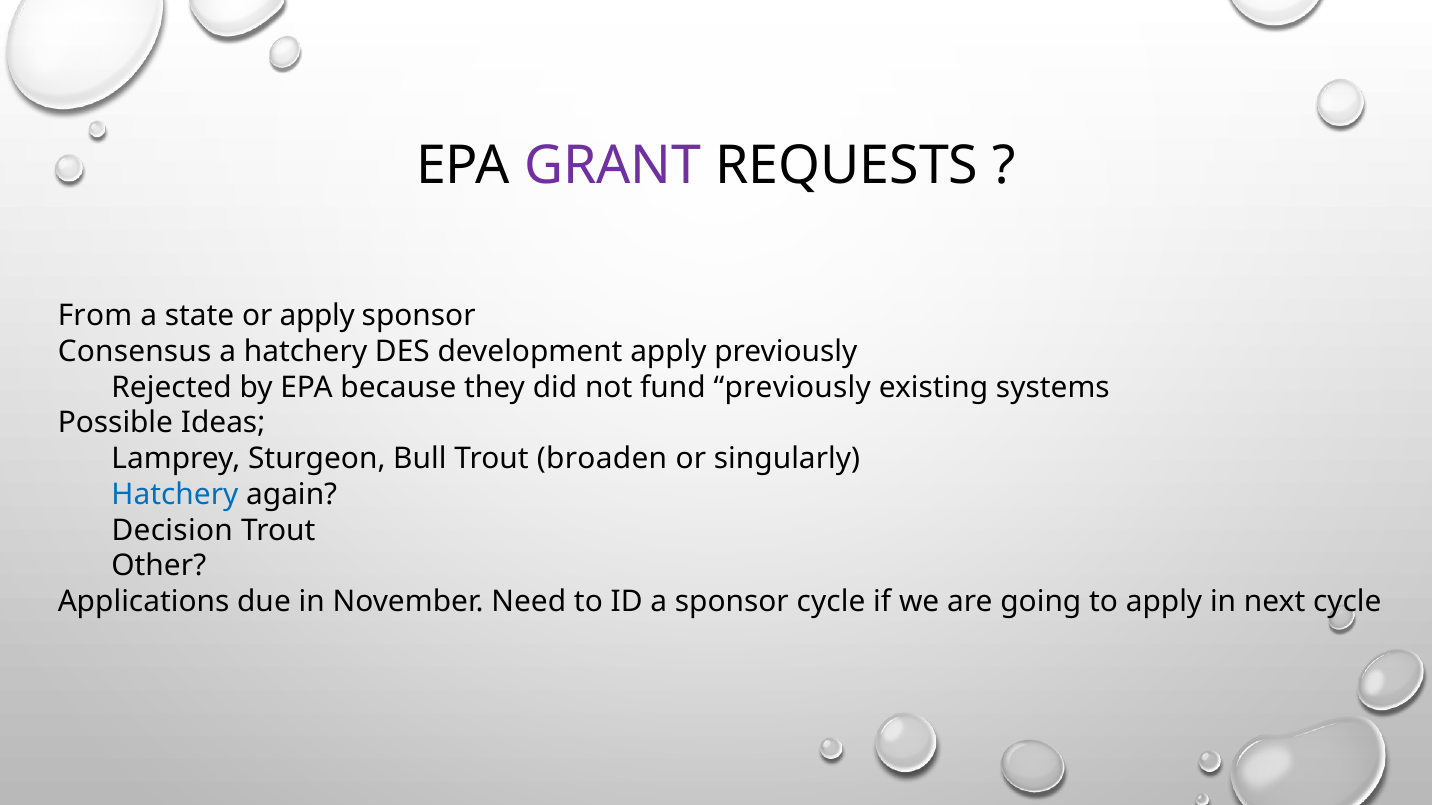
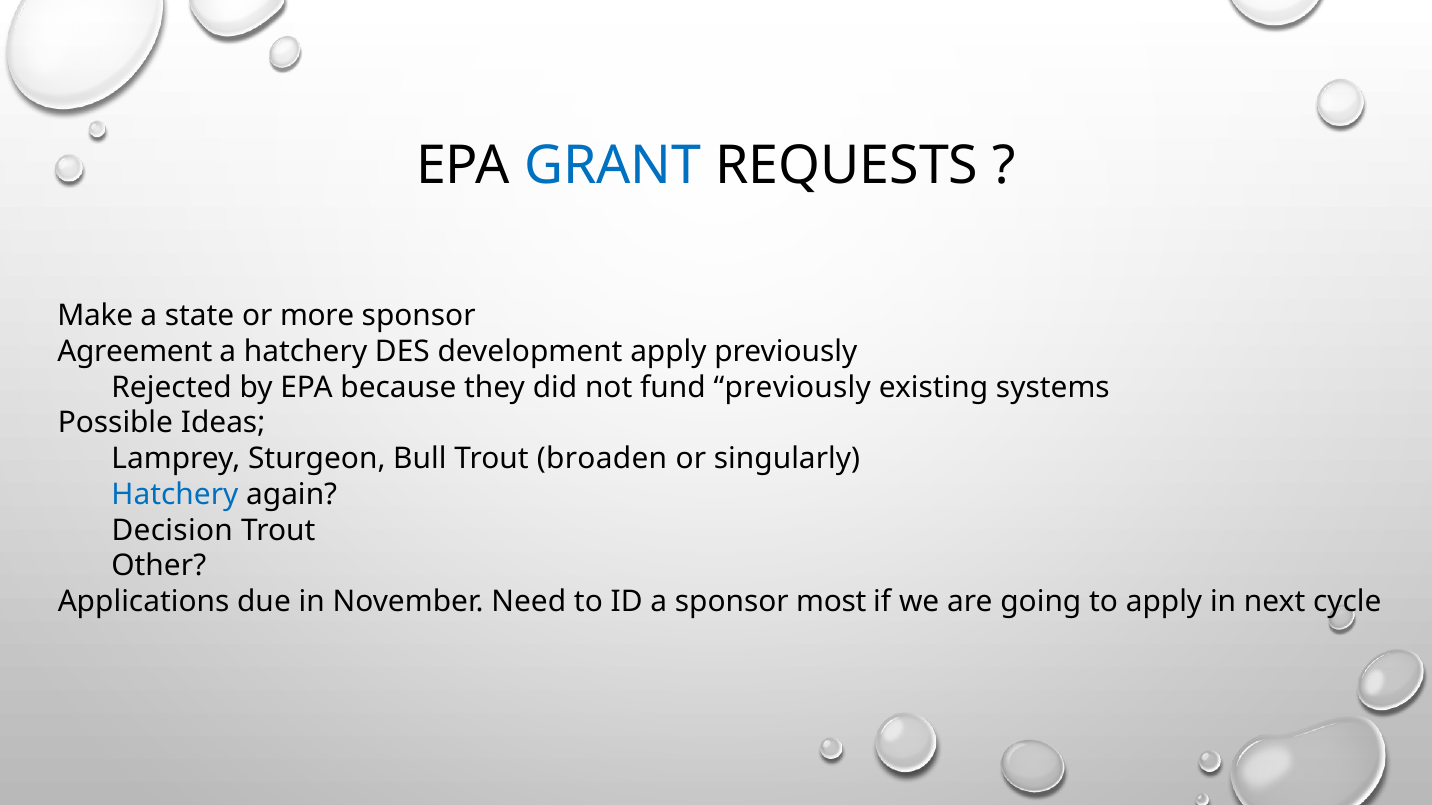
GRANT colour: purple -> blue (613, 166)
From: From -> Make (95, 316)
or apply: apply -> more (317, 316)
Consensus: Consensus -> Agreement (135, 352)
sponsor cycle: cycle -> most (831, 602)
